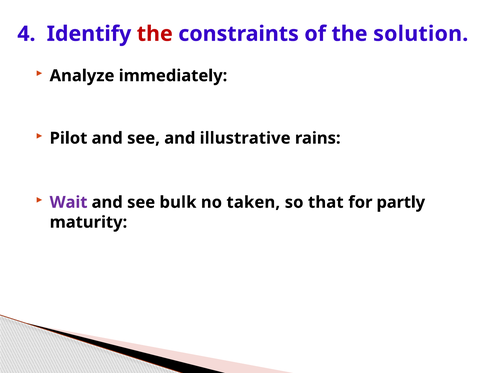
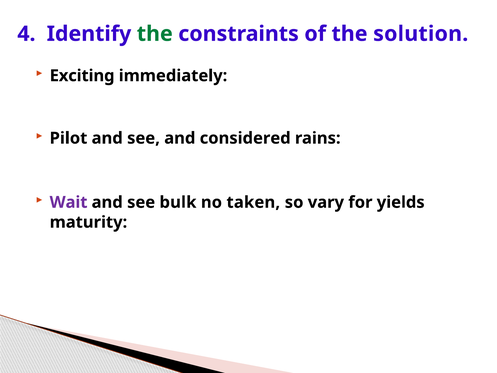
the colour: red -> green (155, 34)
Analyze: Analyze -> Exciting (82, 76)
illustrative: illustrative -> considered (245, 138)
that: that -> vary (326, 202)
partly: partly -> yields (401, 202)
